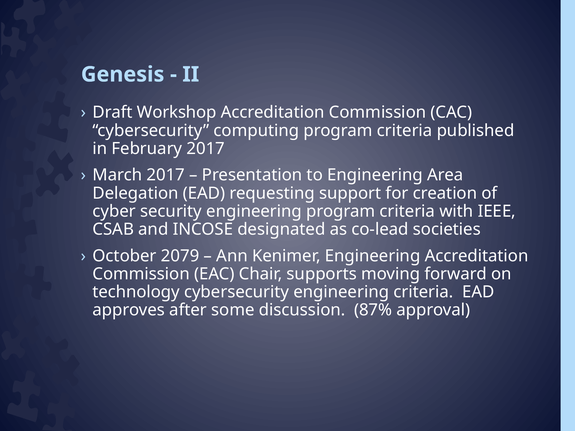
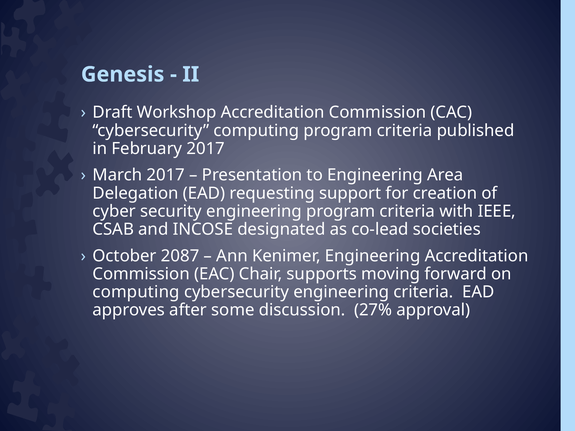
2079: 2079 -> 2087 (180, 256)
technology: technology -> computing (136, 292)
87%: 87% -> 27% (373, 310)
